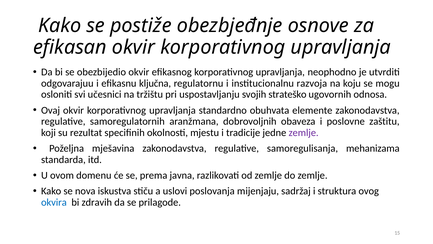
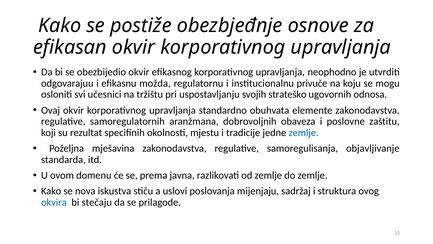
ključna: ključna -> možda (155, 83)
razvoja: razvoja -> privuče (312, 83)
zemlje colour: purple -> blue (304, 133)
mehanizama: mehanizama -> objavljivanje (373, 148)
zdravih: zdravih -> stečaju (97, 202)
